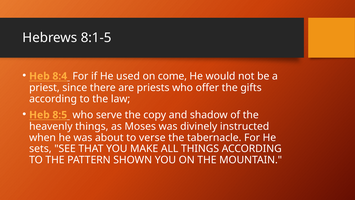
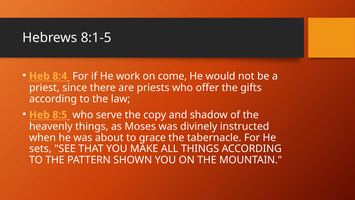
used: used -> work (128, 76)
verse: verse -> grace (152, 137)
